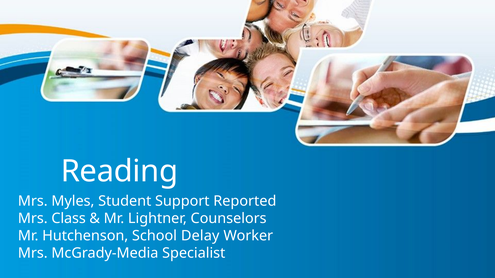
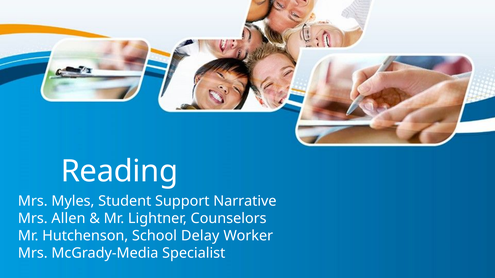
Reported: Reported -> Narrative (245, 202)
Class: Class -> Allen (68, 219)
